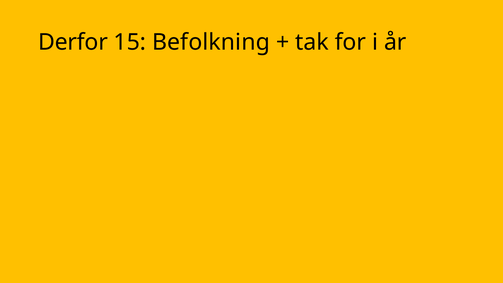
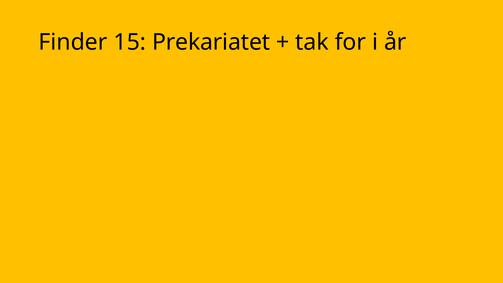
Derfor: Derfor -> Finder (73, 42)
Befolkning: Befolkning -> Prekariatet (211, 42)
